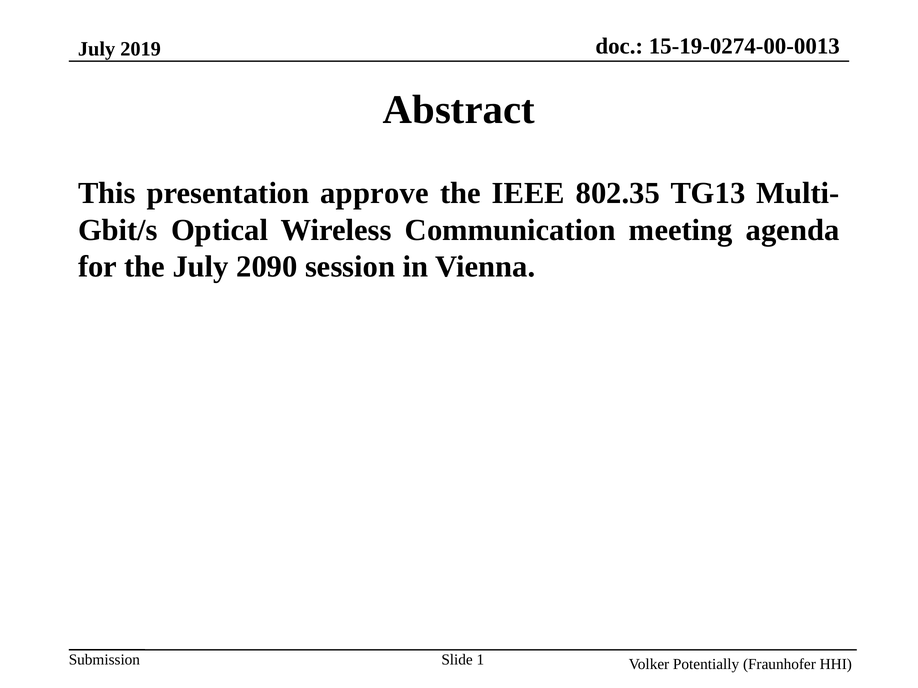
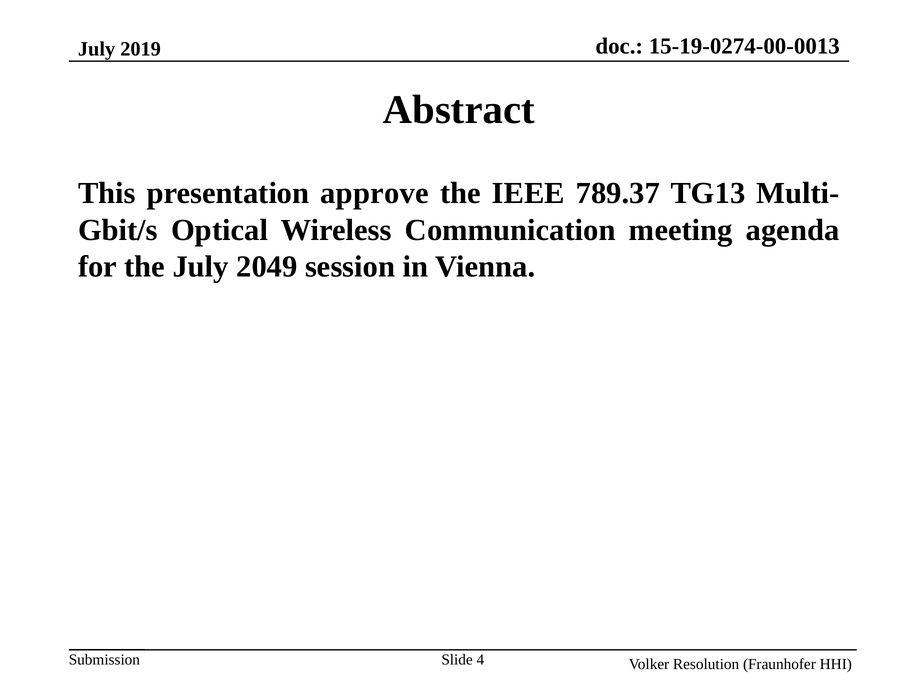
802.35: 802.35 -> 789.37 (618, 193)
2090: 2090 -> 2049 (267, 267)
1: 1 -> 4 (480, 660)
Potentially: Potentially -> Resolution (706, 665)
